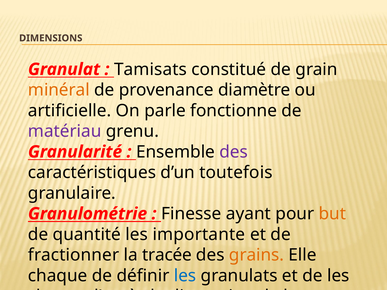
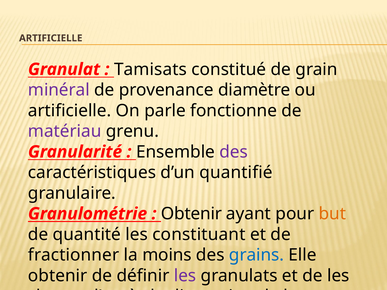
DIMENSIONS: DIMENSIONS -> ARTIFICIELLE (51, 38)
minéral colour: orange -> purple (59, 90)
toutefois: toutefois -> quantifié (236, 173)
Finesse: Finesse -> Obtenir (191, 214)
importante: importante -> constituant (199, 235)
tracée: tracée -> moins (167, 255)
grains colour: orange -> blue (256, 255)
chaque: chaque -> obtenir (58, 276)
les colour: blue -> purple (185, 276)
